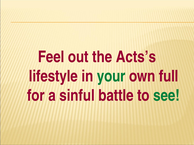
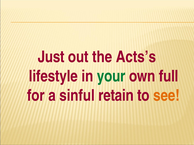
Feel: Feel -> Just (51, 57)
battle: battle -> retain (116, 96)
see colour: green -> orange (166, 96)
